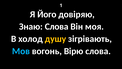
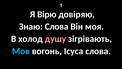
Його: Його -> Вірю (47, 14)
душу colour: yellow -> pink (56, 39)
Вірю: Вірю -> Ісуса (74, 51)
